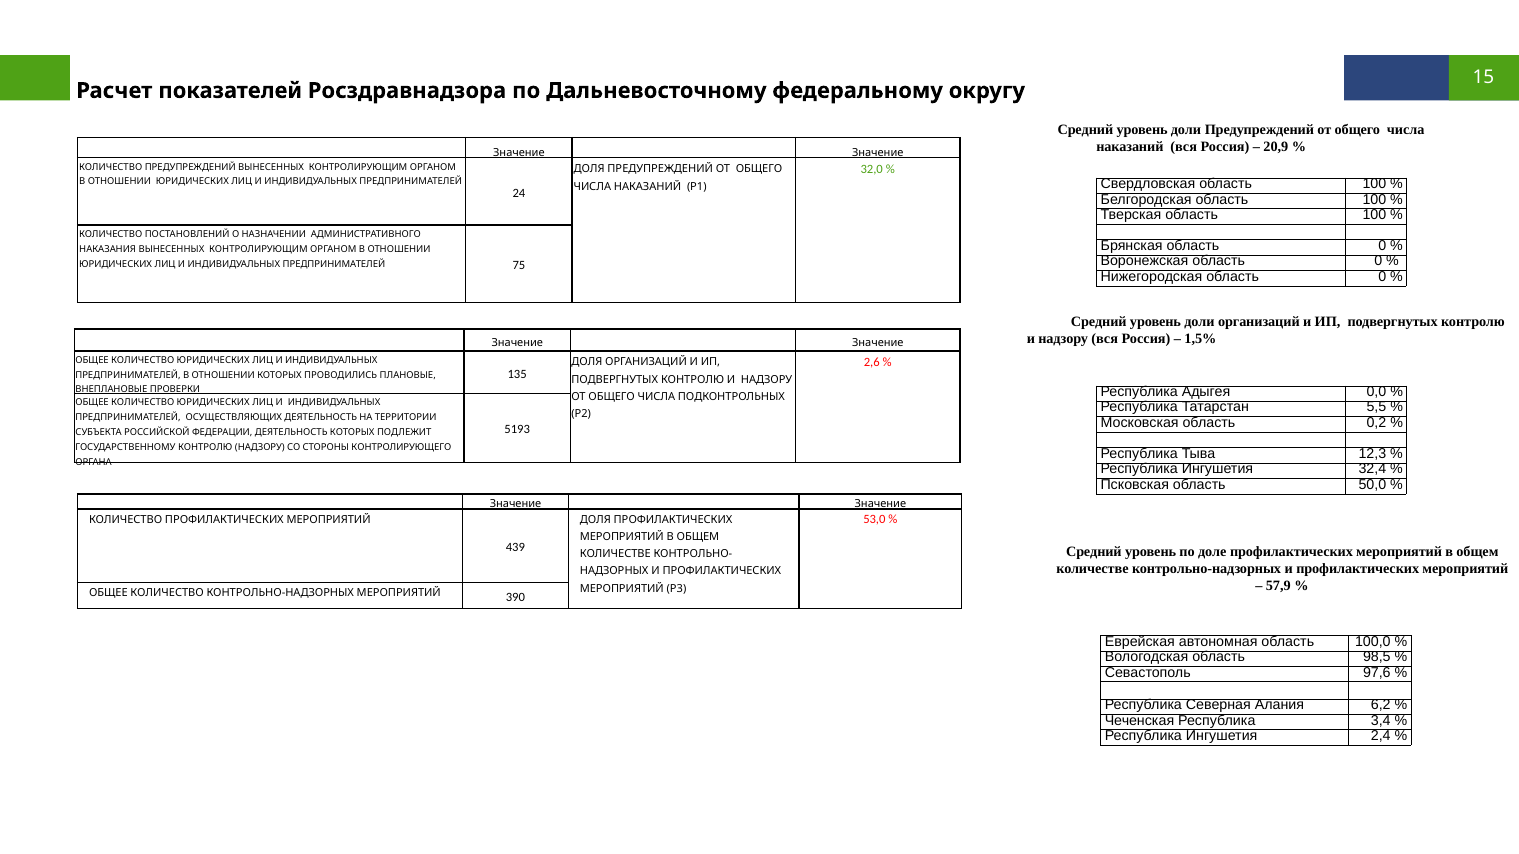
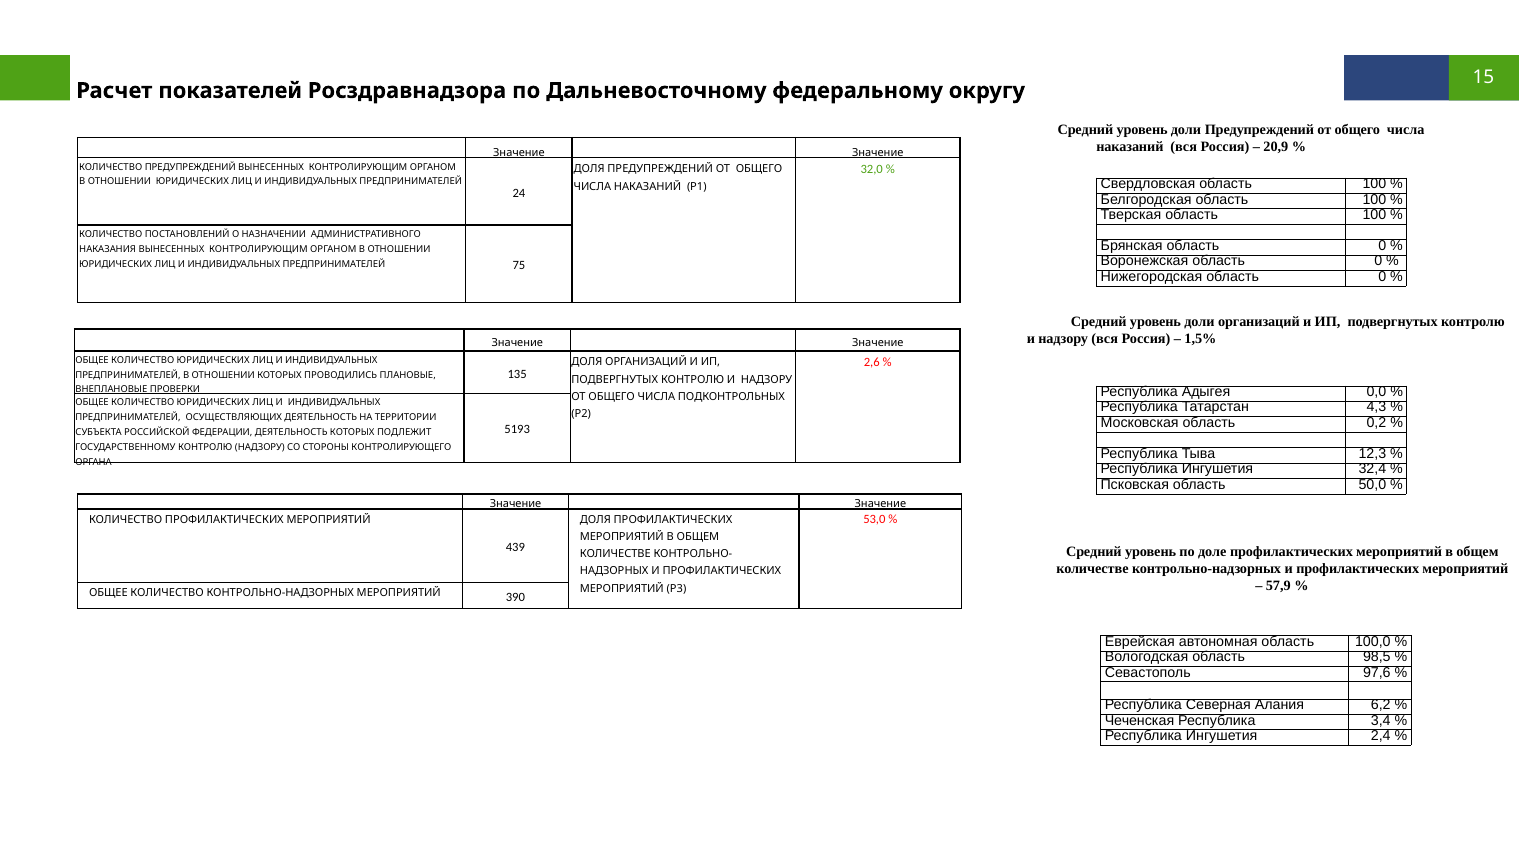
5,5: 5,5 -> 4,3 (1376, 407)
